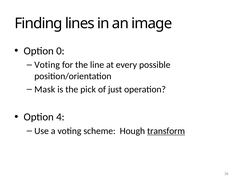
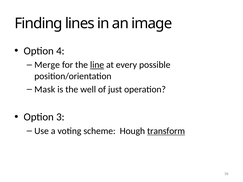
0: 0 -> 4 (60, 51)
Voting: Voting -> Merge (47, 65)
line underline: none -> present (97, 65)
pick: pick -> well (88, 90)
4: 4 -> 3 (60, 117)
